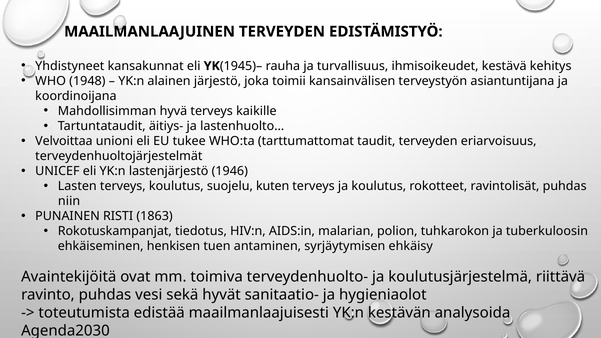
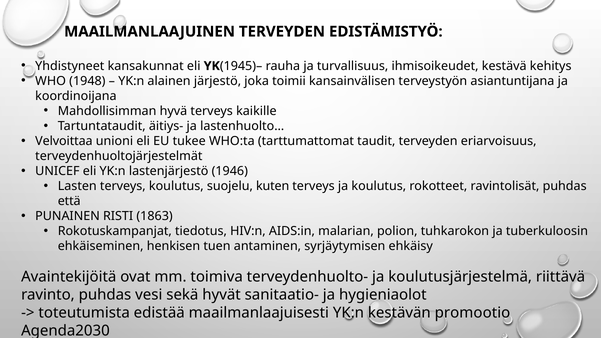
niin: niin -> että (69, 201)
analysoida: analysoida -> promootio (472, 313)
